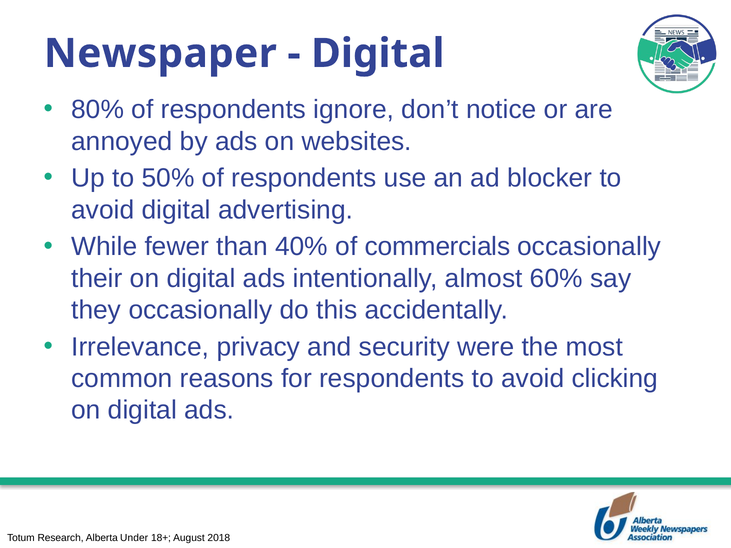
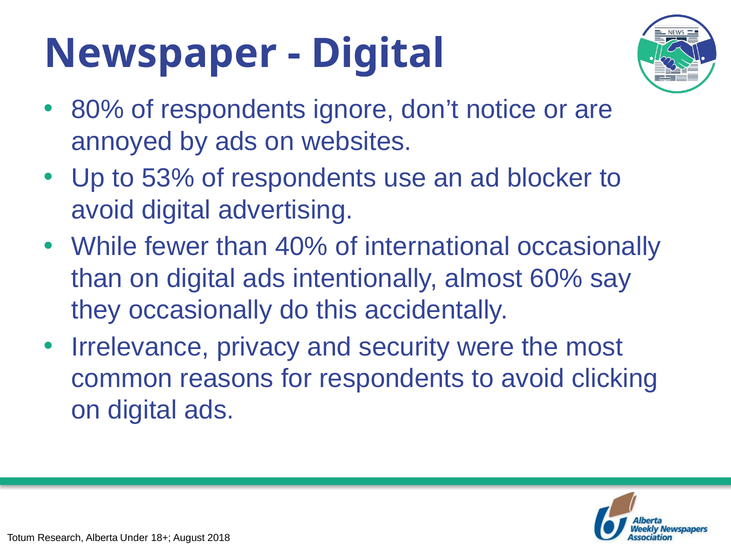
50%: 50% -> 53% (168, 178)
commercials: commercials -> international (437, 247)
their: their -> than (97, 279)
